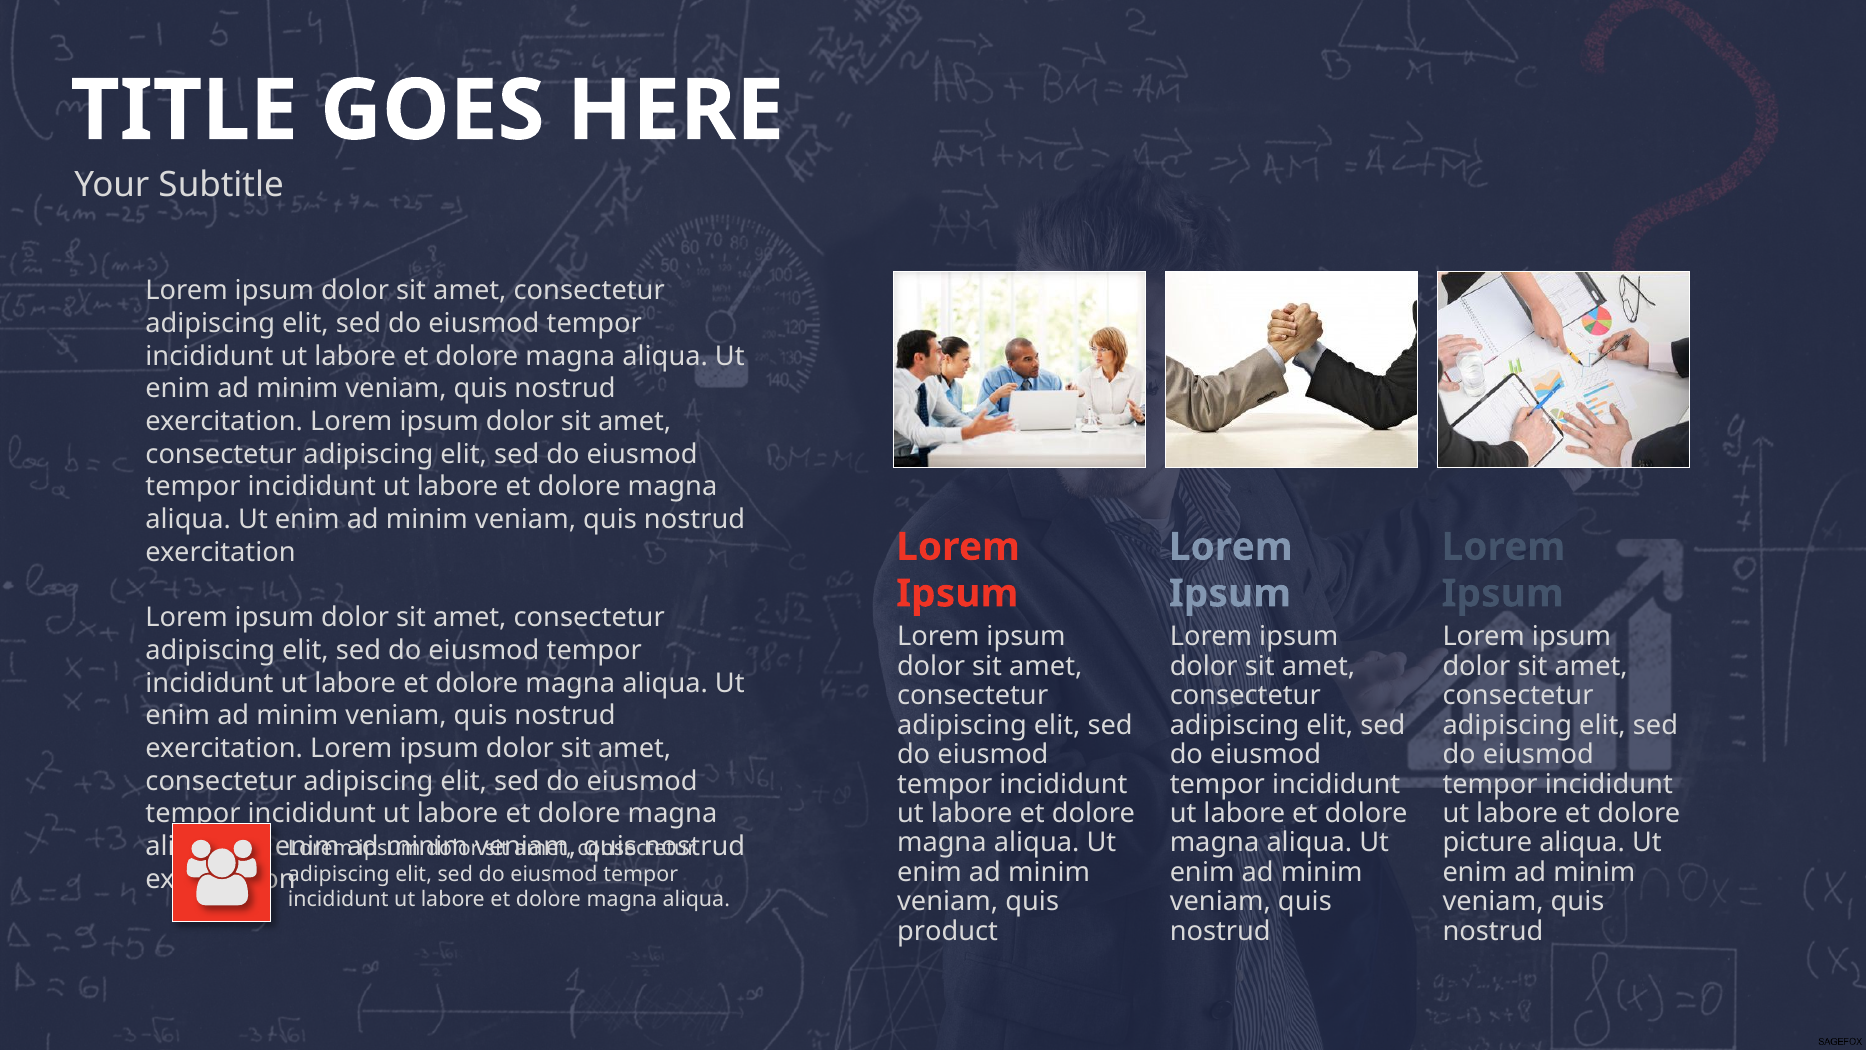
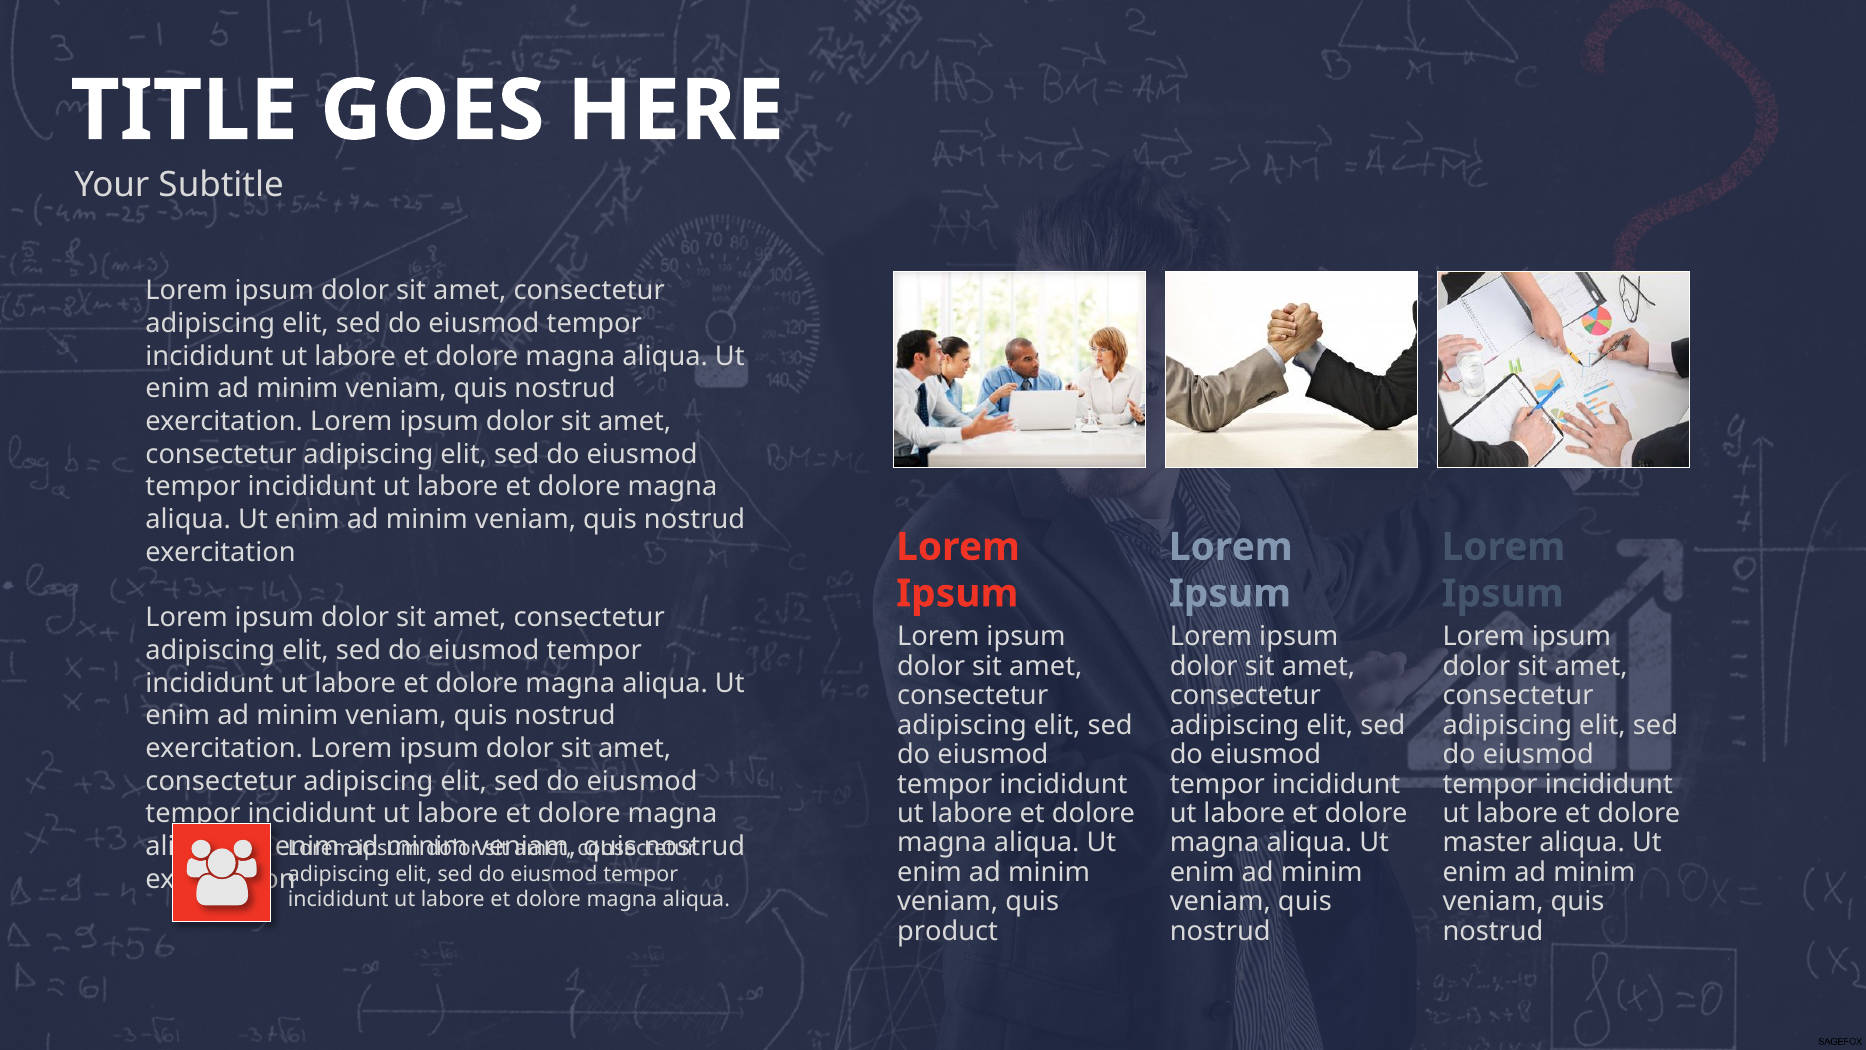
picture: picture -> master (1487, 843)
